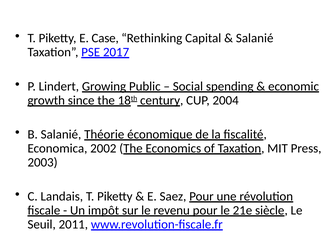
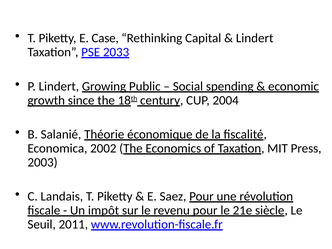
Salanié: Salanié -> Lindert (255, 38)
2017: 2017 -> 2033 (116, 52)
